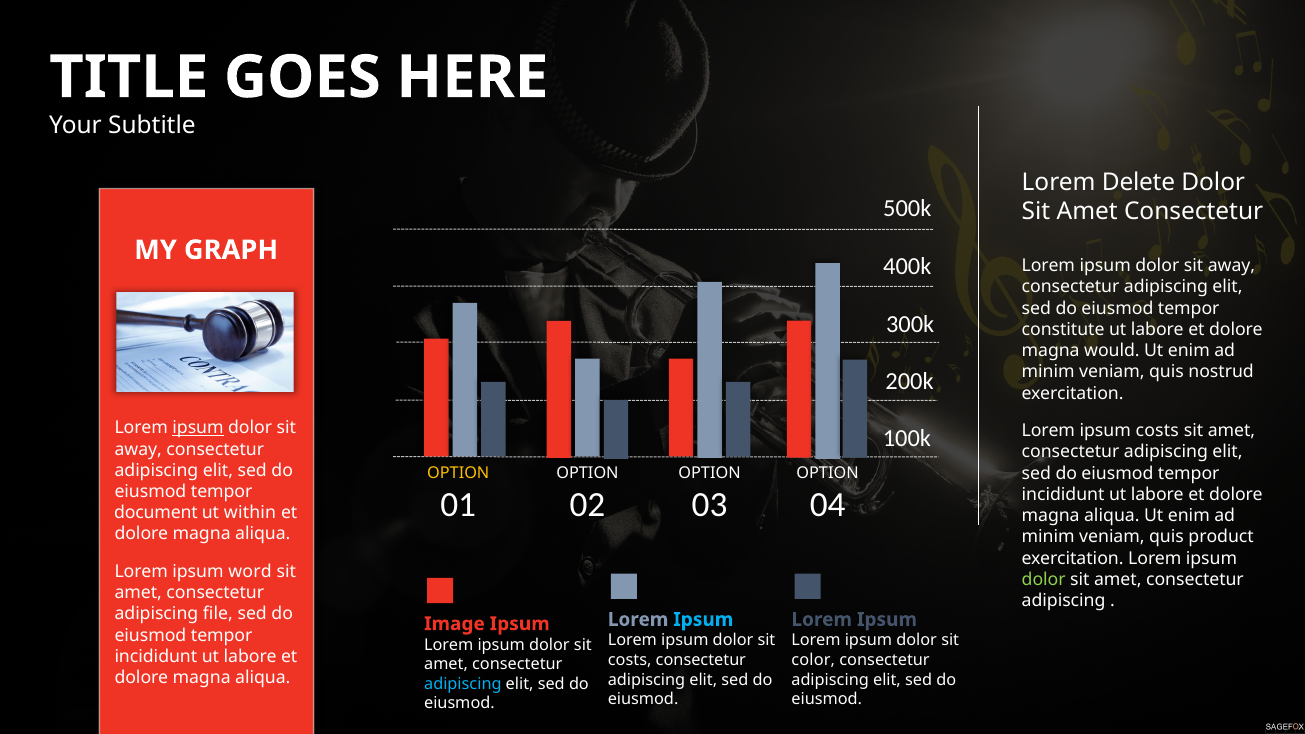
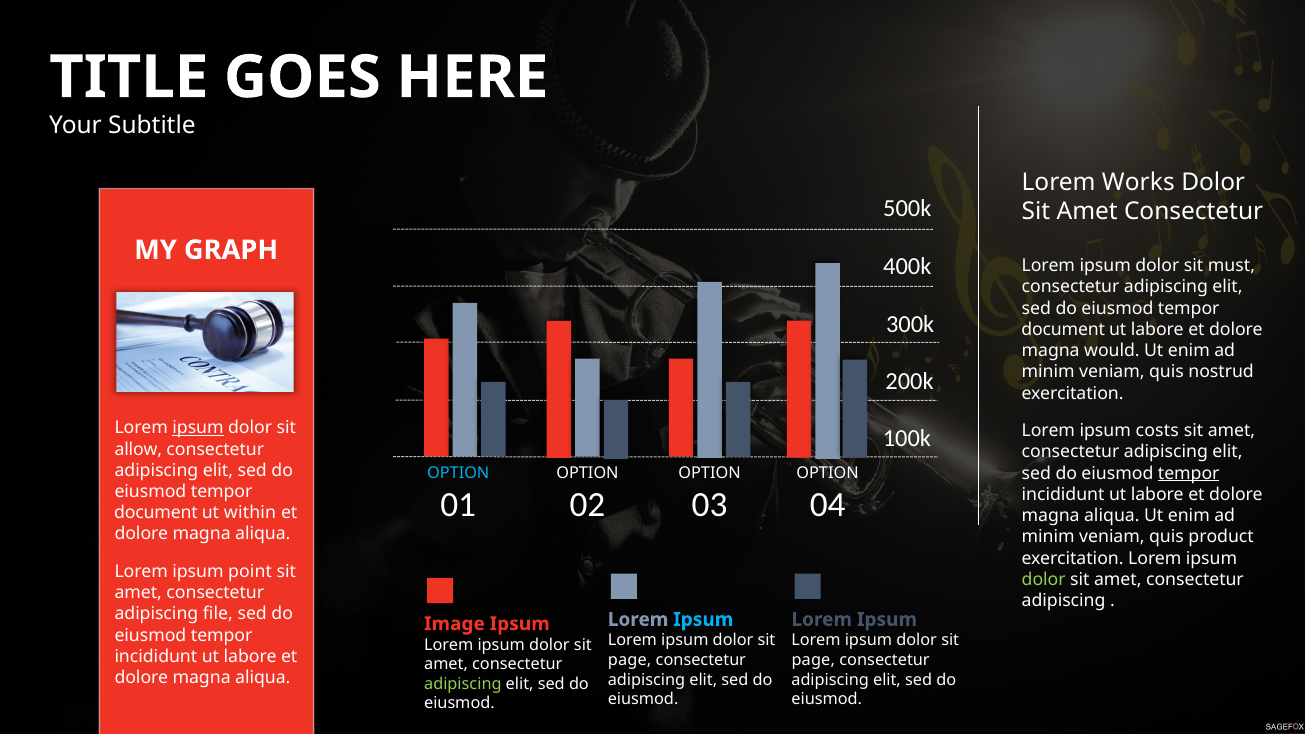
Delete: Delete -> Works (1138, 182)
away: away -> must (1231, 266)
constitute: constitute -> document (1063, 330)
away: away -> allow (138, 449)
OPTION colour: yellow -> light blue (458, 473)
tempor underline: none -> present (1189, 473)
word: word -> point (250, 572)
costs: costs -> page (630, 660)
color: color -> page (813, 660)
adipiscing colour: light blue -> light green (463, 684)
